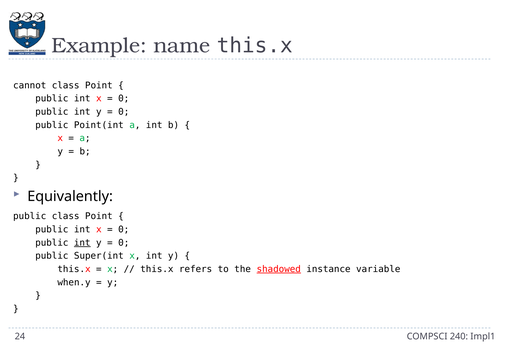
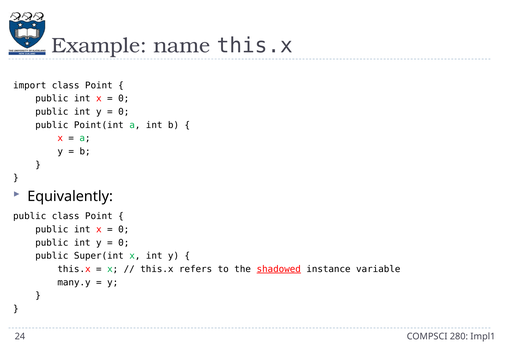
cannot: cannot -> import (30, 85)
int underline: present -> none (82, 243)
when.y: when.y -> many.y (74, 282)
240: 240 -> 280 (459, 336)
